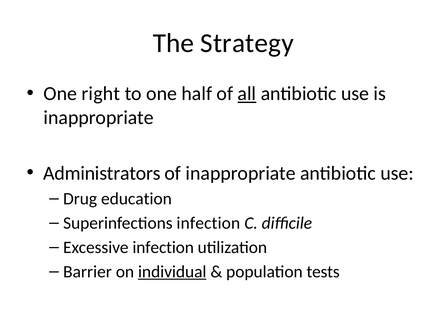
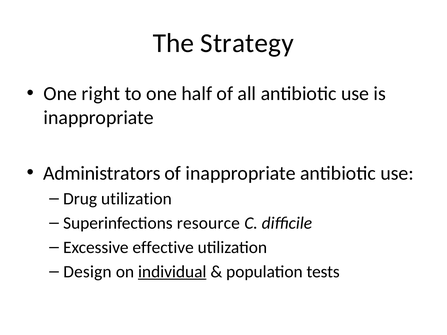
all underline: present -> none (247, 94)
Drug education: education -> utilization (136, 199)
Superinfections infection: infection -> resource (208, 223)
Excessive infection: infection -> effective (163, 248)
Barrier: Barrier -> Design (87, 272)
